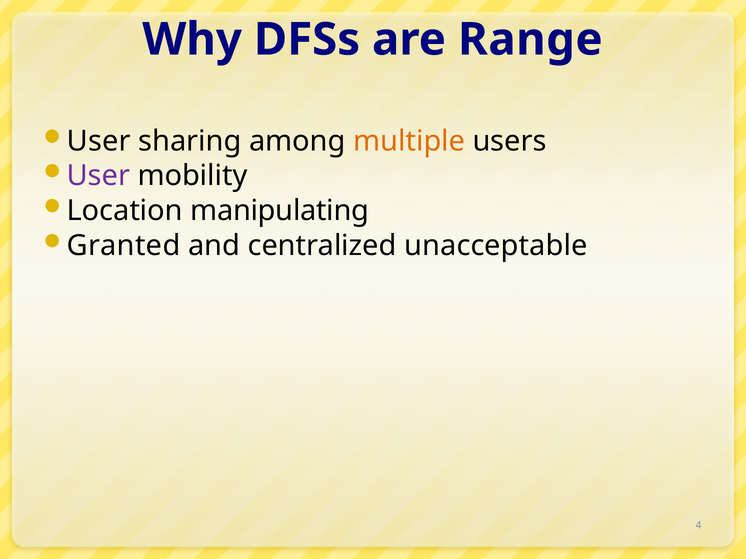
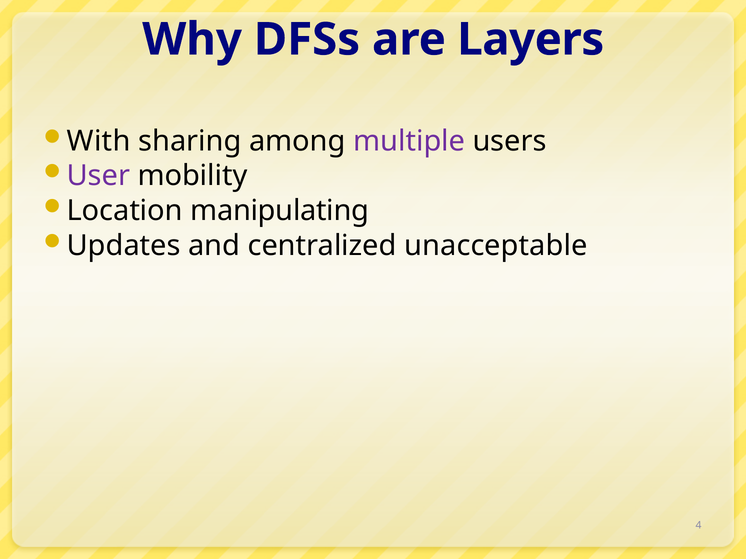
Range: Range -> Layers (531, 40)
User: User -> With (99, 141)
multiple colour: orange -> purple (409, 141)
Granted: Granted -> Updates (124, 246)
